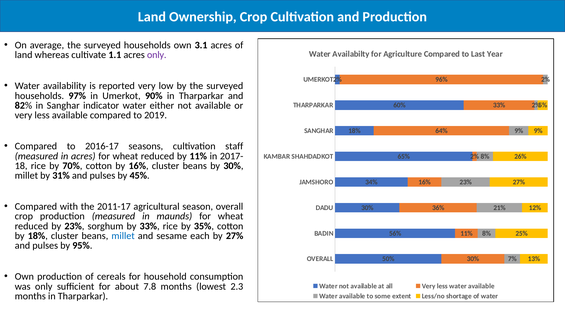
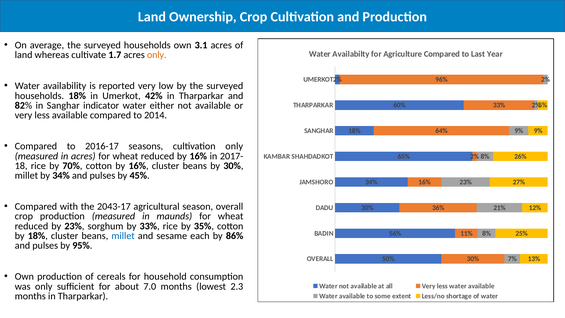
1.1: 1.1 -> 1.7 (115, 55)
only colour: purple -> orange (157, 55)
households 97%: 97% -> 18% (77, 96)
90%: 90% -> 42% (154, 96)
2019: 2019 -> 2014 (156, 115)
cultivation staff: staff -> only (234, 146)
reduced by 11%: 11% -> 16% (198, 156)
by 31%: 31% -> 34% (61, 175)
2011-17: 2011-17 -> 2043-17 (114, 207)
by 27%: 27% -> 86% (235, 236)
7.8: 7.8 -> 7.0 (150, 286)
